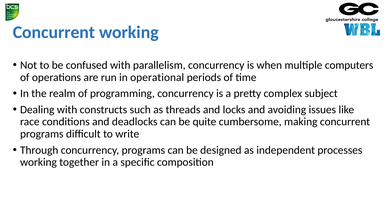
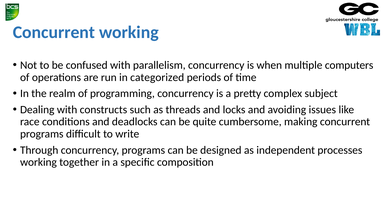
operational: operational -> categorized (157, 78)
